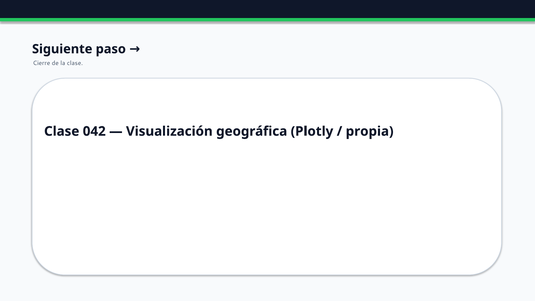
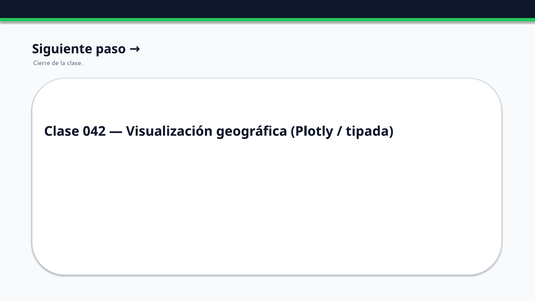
propia: propia -> tipada (370, 131)
